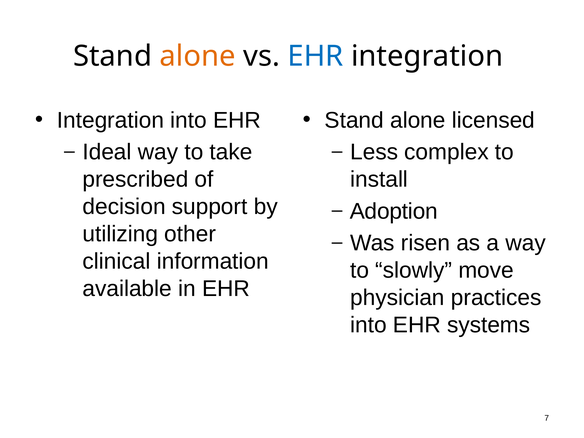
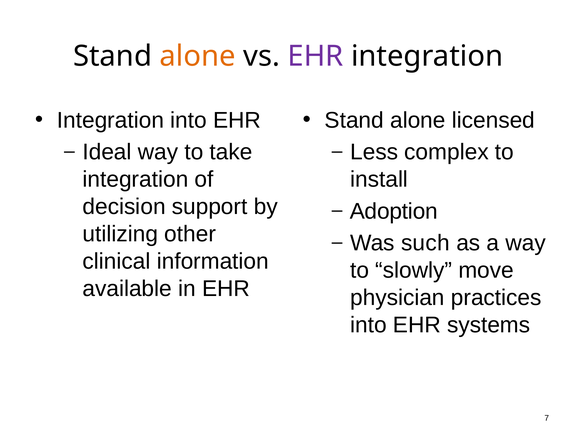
EHR colour: blue -> purple (315, 56)
prescribed: prescribed -> integration (135, 179)
risen: risen -> such (425, 243)
